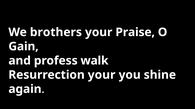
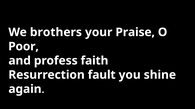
Gain: Gain -> Poor (24, 47)
walk: walk -> faith (94, 61)
Resurrection your: your -> fault (102, 75)
